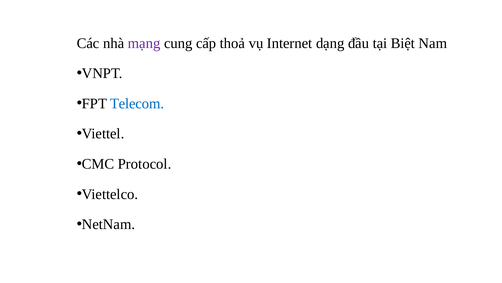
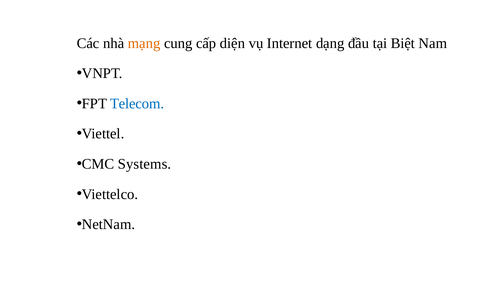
mạng colour: purple -> orange (144, 43)
thoả: thoả -> diện (233, 43)
Protocol: Protocol -> Systems (145, 164)
